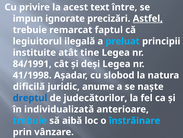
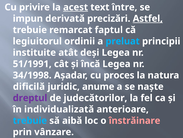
acest underline: none -> present (76, 7)
ignorate: ignorate -> derivată (65, 18)
ilegală: ilegală -> ordinii (80, 41)
tine: tine -> deși (90, 52)
84/1991: 84/1991 -> 51/1991 (32, 64)
deși: deși -> încă (91, 64)
41/1998: 41/1998 -> 34/1998 (32, 75)
slobod: slobod -> proces (119, 75)
dreptul colour: blue -> purple (30, 97)
înstrăinare colour: light blue -> pink (135, 120)
